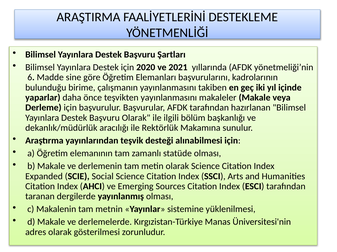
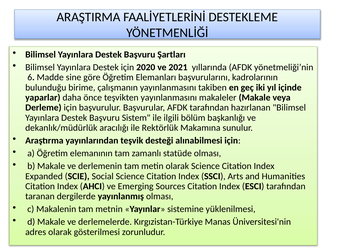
Başvuru Olarak: Olarak -> Sistem (136, 118)
